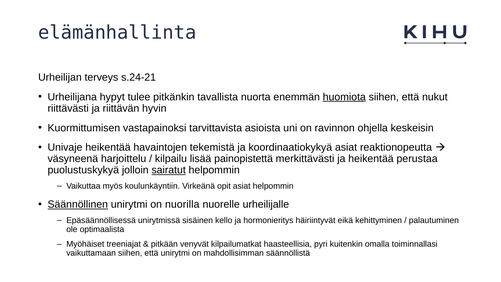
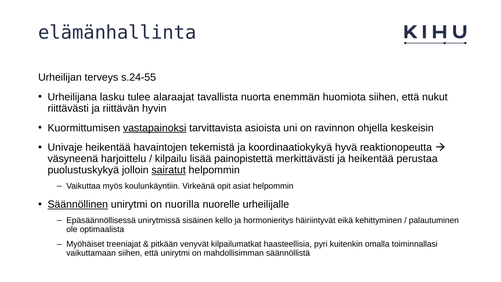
s.24-21: s.24-21 -> s.24-55 (139, 77)
hypyt: hypyt -> lasku (112, 97)
pitkänkin: pitkänkin -> alaraajat (174, 97)
huomiota underline: present -> none (344, 97)
vastapainoksi underline: none -> present (155, 128)
koordinaatiokykyä asiat: asiat -> hyvä (346, 147)
